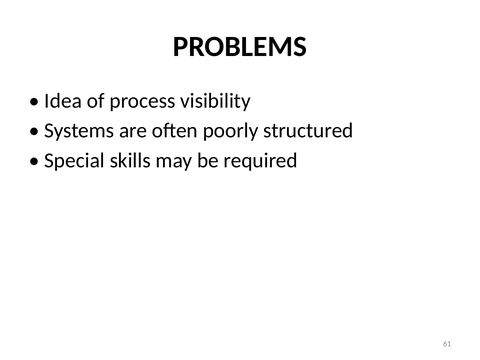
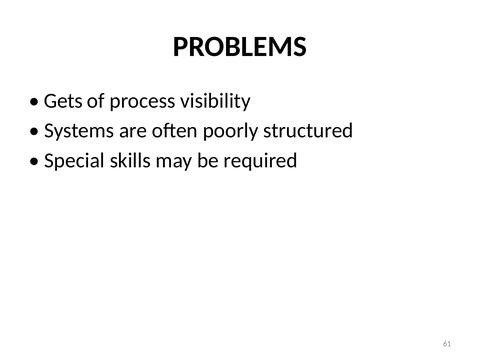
Idea: Idea -> Gets (63, 101)
